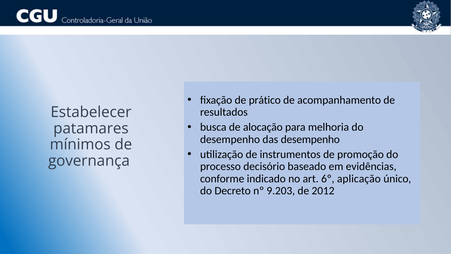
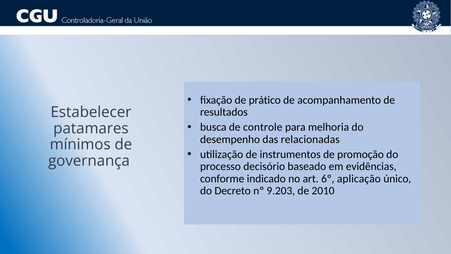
alocação: alocação -> controle (263, 127)
das desempenho: desempenho -> relacionadas (310, 139)
2012: 2012 -> 2010 (323, 191)
